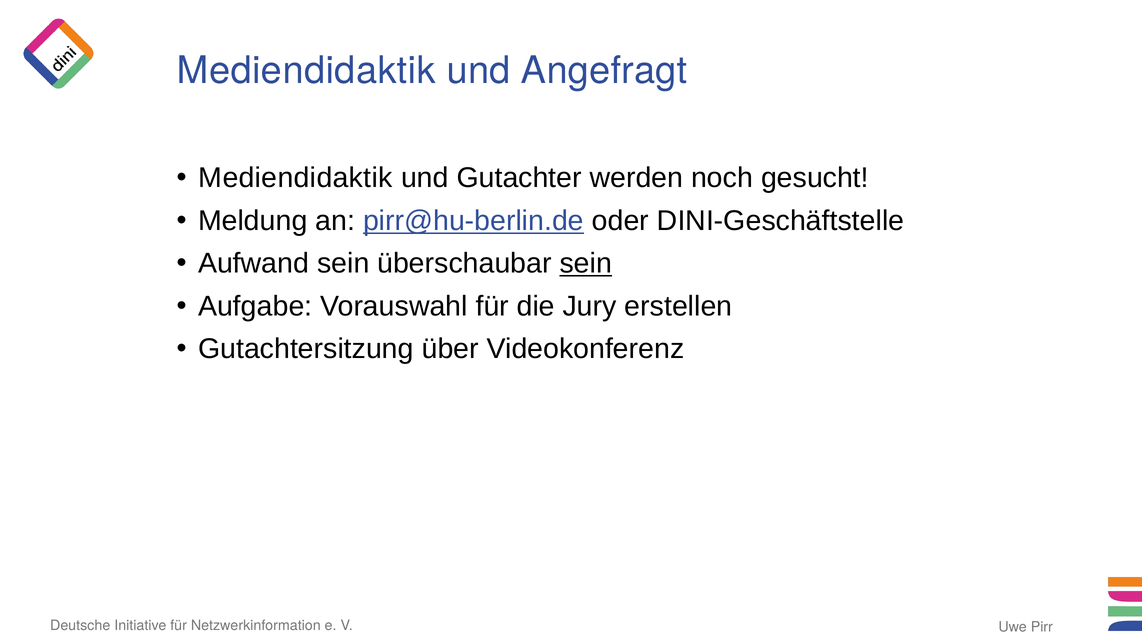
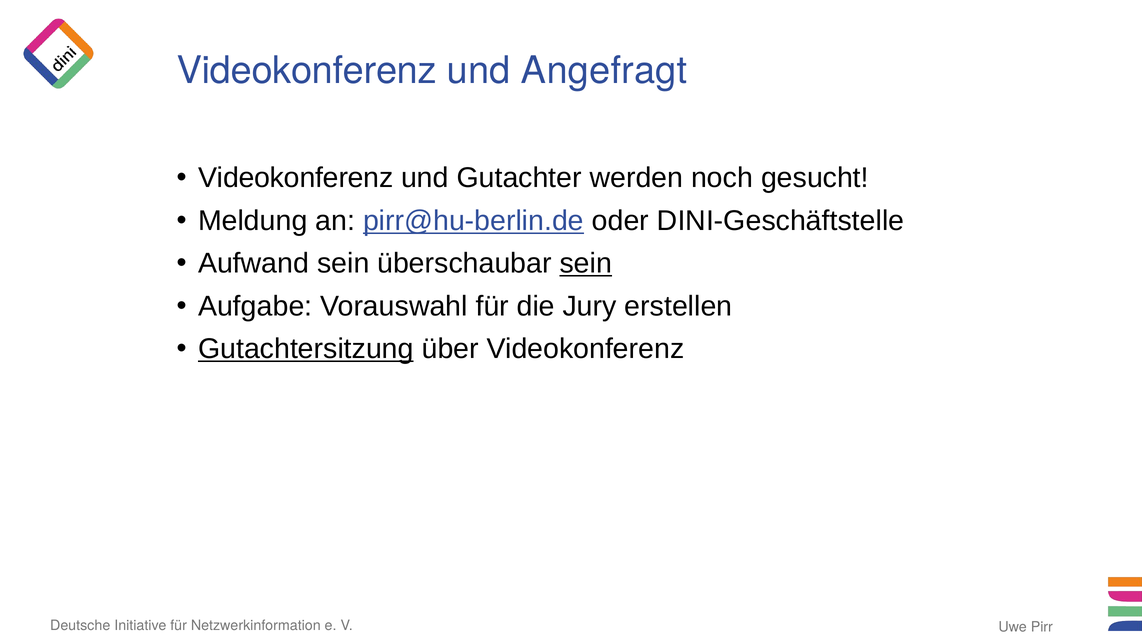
Mediendidaktik: Mediendidaktik -> Videokonferenz (307, 71)
Mediendidaktik: Mediendidaktik -> Videokonferenz (296, 178)
Gutachtersitzung underline: none -> present (306, 349)
